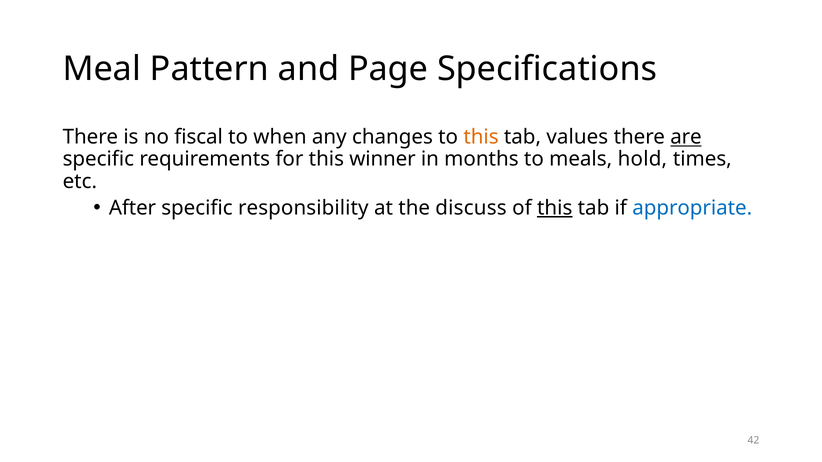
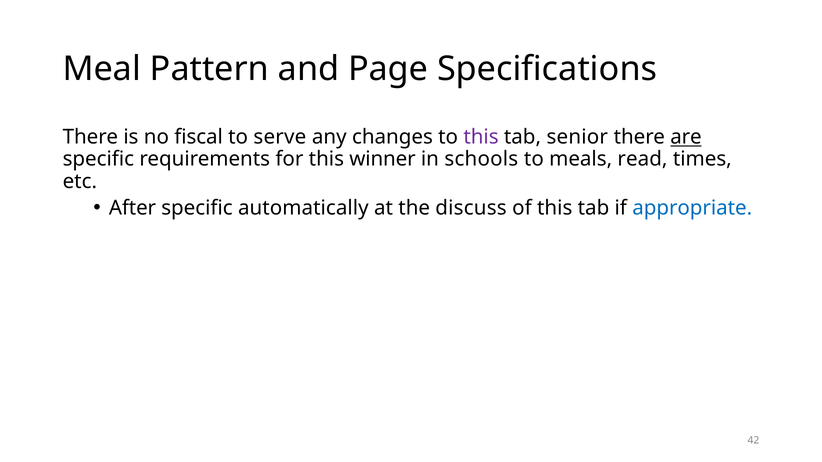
when: when -> serve (280, 137)
this colour: orange -> purple (481, 137)
values: values -> senior (577, 137)
months: months -> schools (481, 159)
hold: hold -> read (642, 159)
responsibility: responsibility -> automatically (303, 208)
this underline: present -> none (555, 208)
